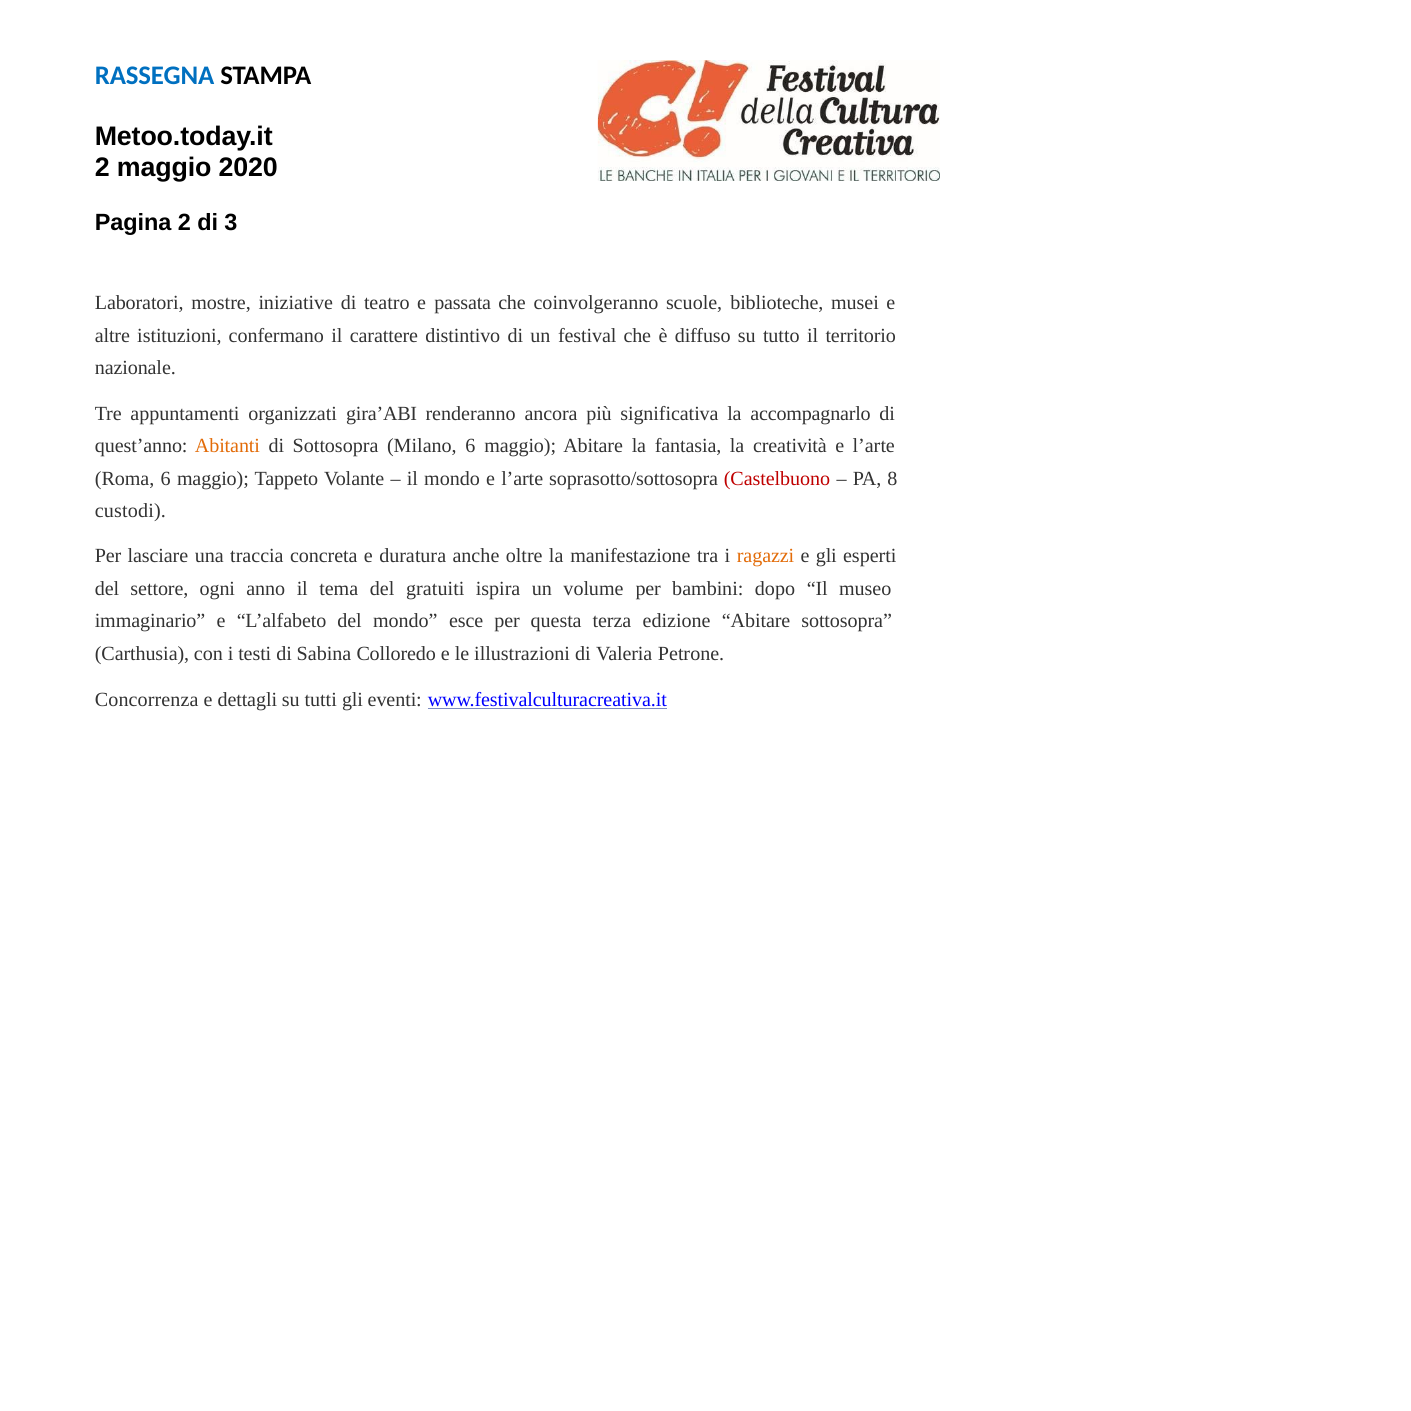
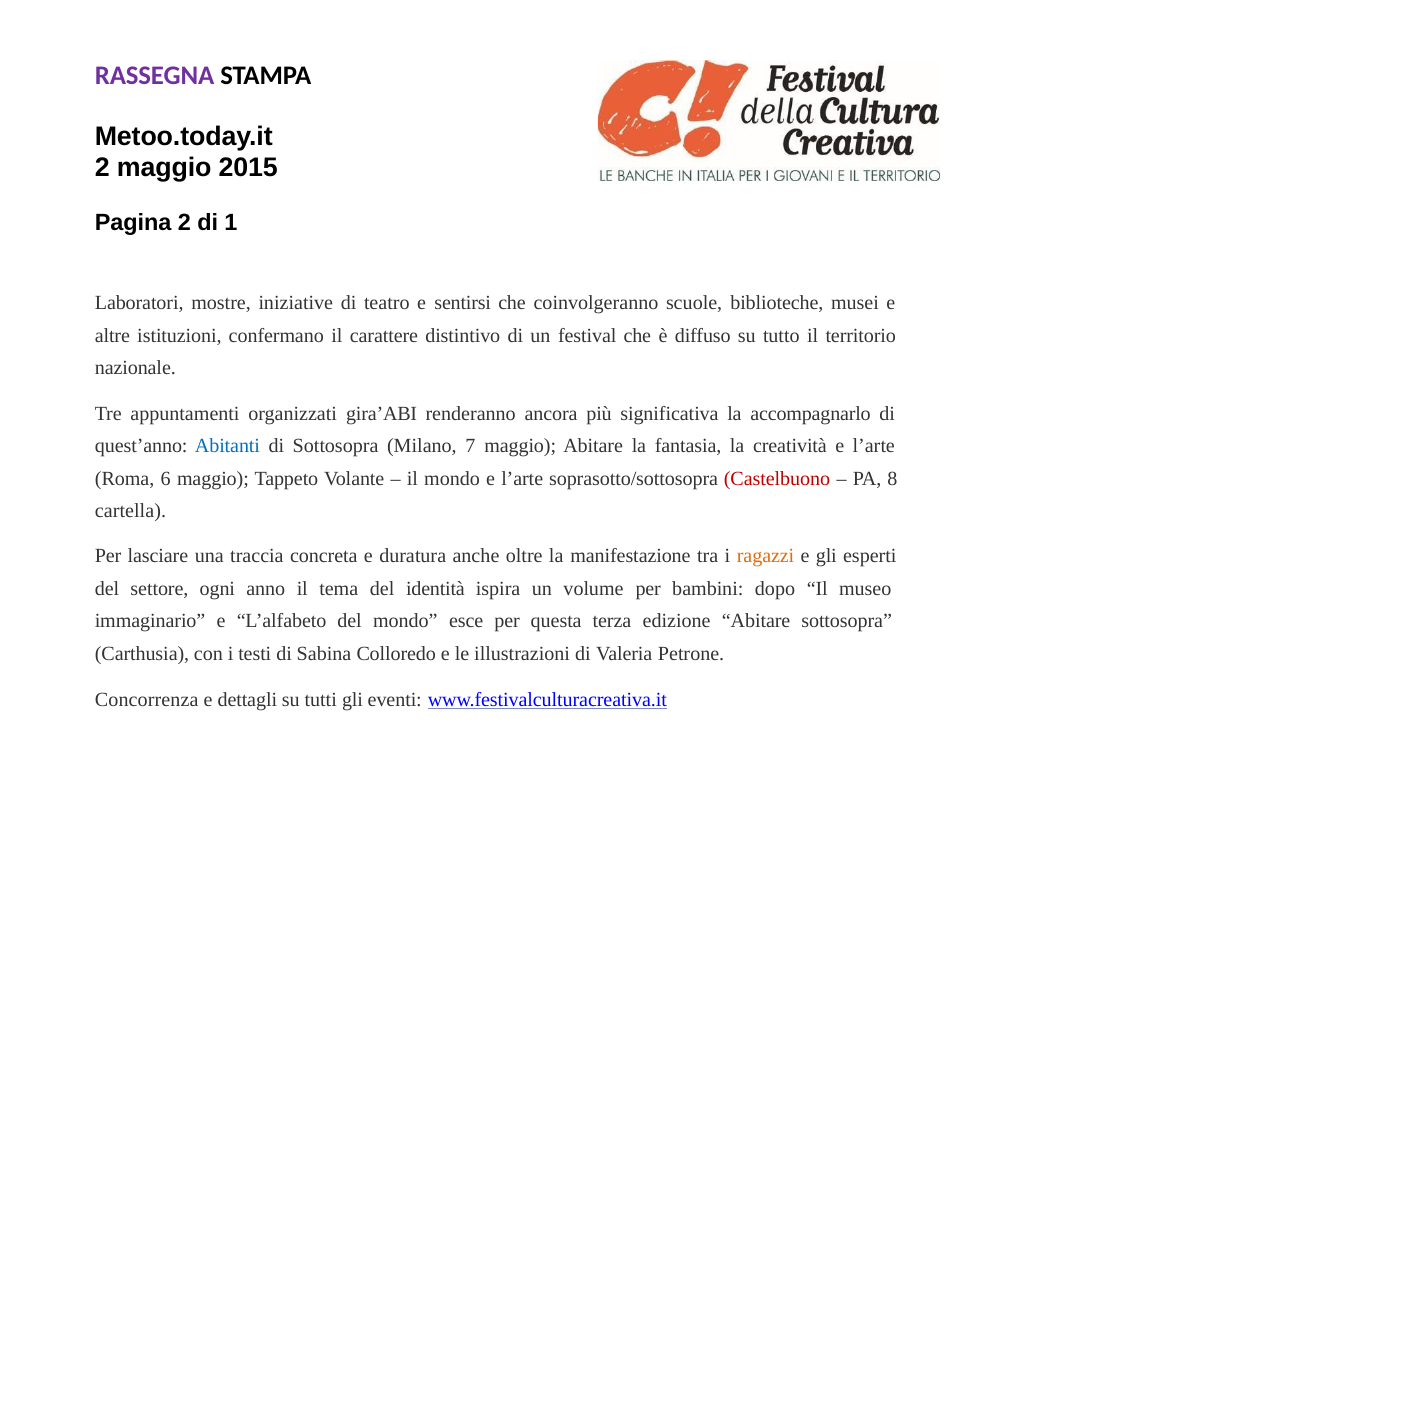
RASSEGNA colour: blue -> purple (155, 76)
2020: 2020 -> 2015 (248, 168)
3: 3 -> 1 (231, 223)
passata: passata -> sentirsi (463, 303)
Abitanti colour: orange -> blue (227, 446)
Milano 6: 6 -> 7 (470, 446)
custodi: custodi -> cartella (130, 511)
gratuiti: gratuiti -> identità (435, 589)
